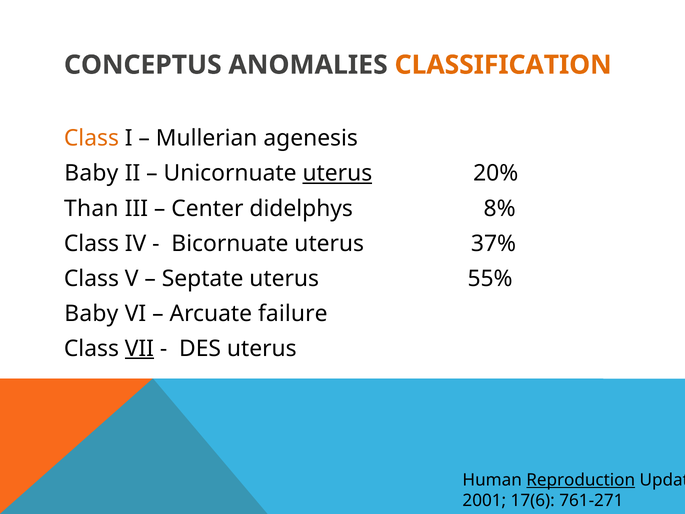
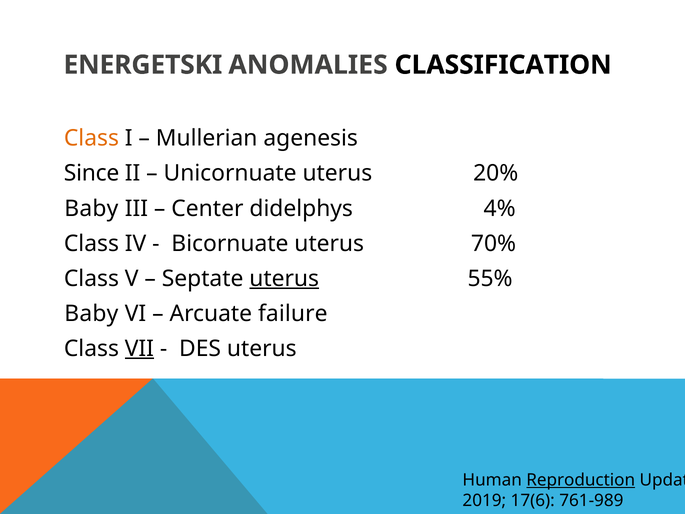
CONCEPTUS: CONCEPTUS -> ENERGETSKI (143, 65)
CLASSIFICATION colour: orange -> black (503, 65)
Baby: Baby -> Since (92, 173)
uterus underline: present -> none (337, 173)
Than: Than -> Baby (91, 208)
8%: 8% -> 4% (500, 208)
37%: 37% -> 70% (494, 243)
uterus underline: none -> present (284, 278)
2001: 2001 -> 2019 (484, 501)
761-271: 761-271 -> 761-989 (591, 501)
